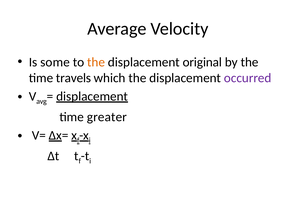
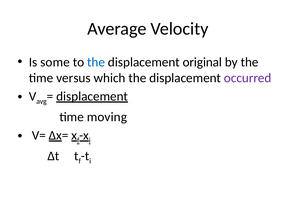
the colour: orange -> blue (96, 62)
travels: travels -> versus (73, 78)
greater: greater -> moving (107, 117)
